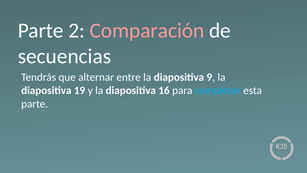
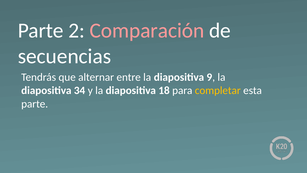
19: 19 -> 34 (80, 90)
16: 16 -> 18 (164, 90)
completar colour: light blue -> yellow (218, 90)
